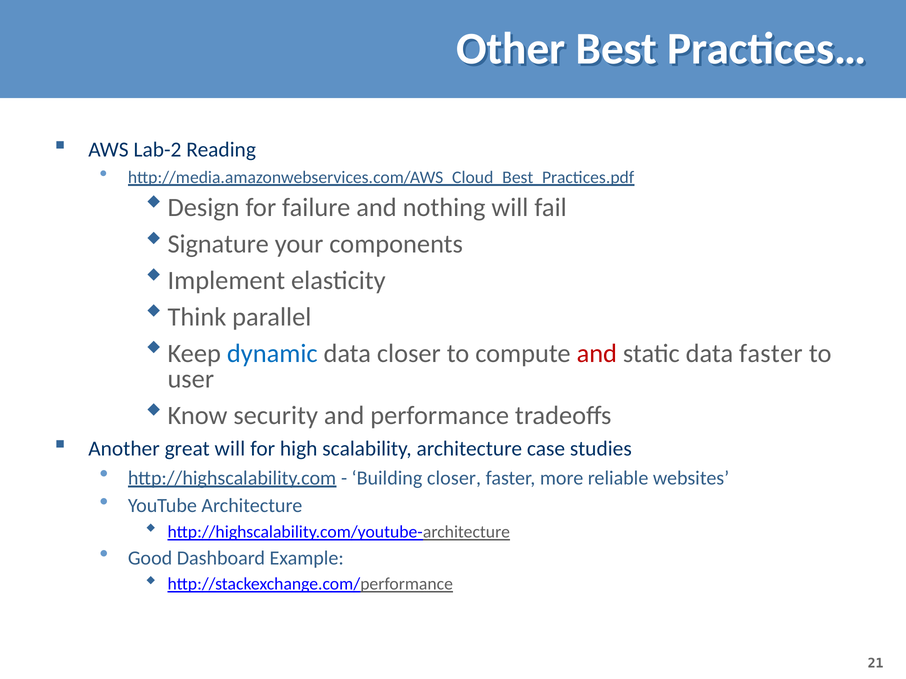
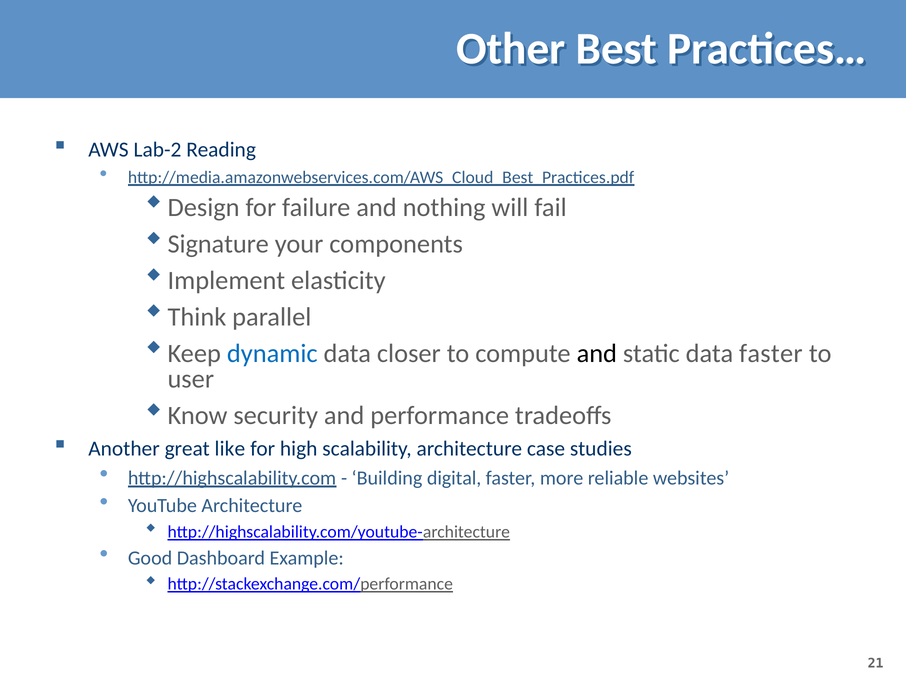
and colour: red -> black (597, 354)
great will: will -> like (230, 449)
Building closer: closer -> digital (454, 478)
